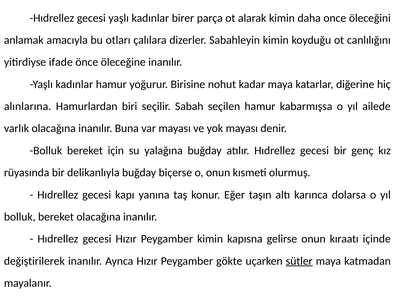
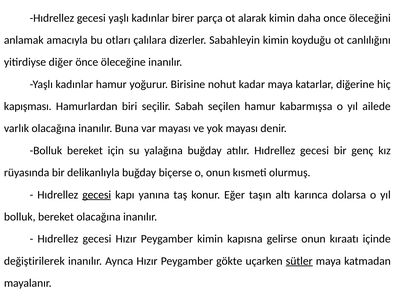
ifade: ifade -> diğer (61, 62)
alınlarına: alınlarına -> kapışması (28, 106)
gecesi underline: none -> present (97, 195)
